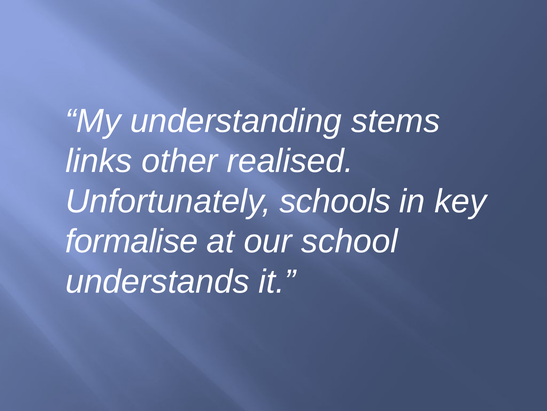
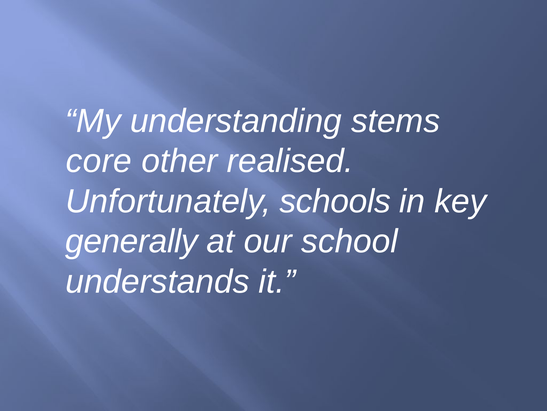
links: links -> core (99, 161)
formalise: formalise -> generally (132, 241)
